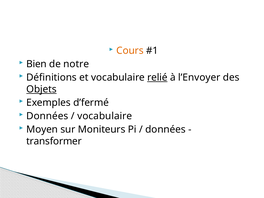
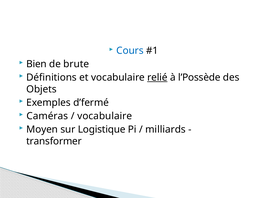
Cours colour: orange -> blue (130, 51)
notre: notre -> brute (76, 64)
l’Envoyer: l’Envoyer -> l’Possède (199, 77)
Objets underline: present -> none (41, 89)
Données: Données -> Caméras (47, 116)
Moniteurs: Moniteurs -> Logistique (102, 129)
données: données -> milliards (165, 129)
